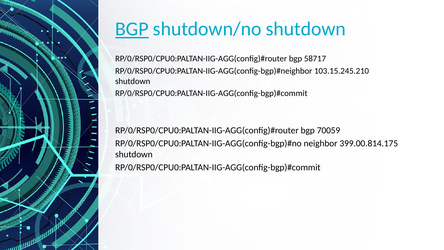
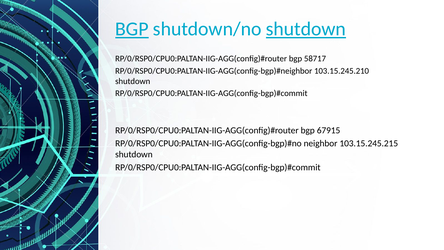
shutdown underline: none -> present (306, 29)
70059: 70059 -> 67915 (329, 130)
399.00.814.175: 399.00.814.175 -> 103.15.245.215 (369, 143)
